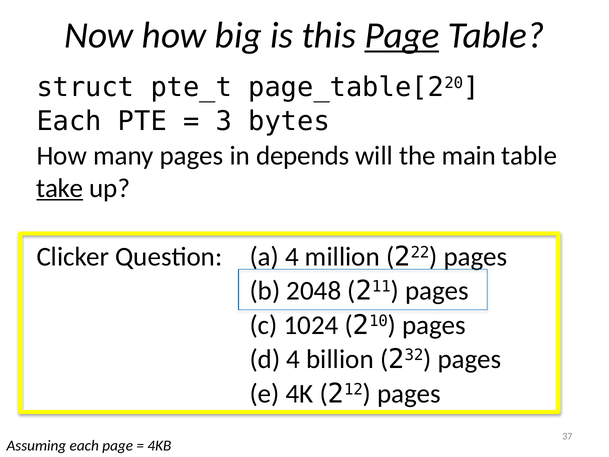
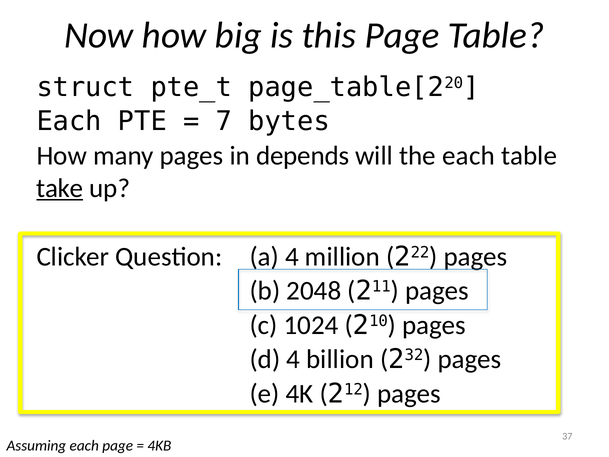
Page underline: present -> none (402, 36)
3: 3 -> 7 (224, 121)
the main: main -> each (469, 156)
